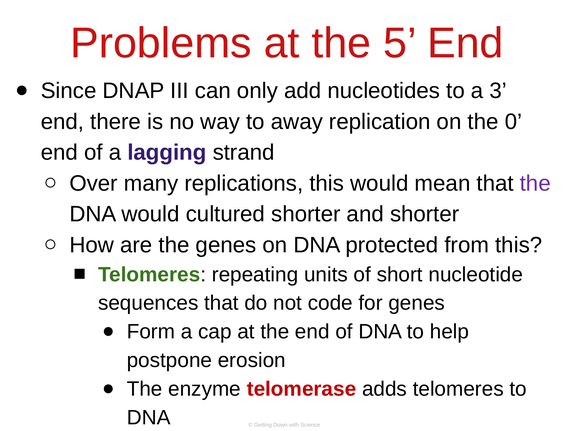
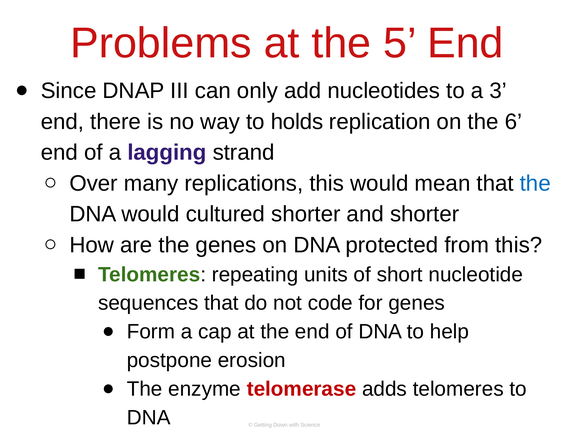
away: away -> holds (297, 122)
0: 0 -> 6 (513, 122)
the colour: purple -> blue (535, 183)
